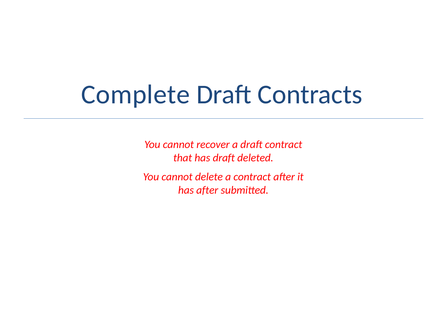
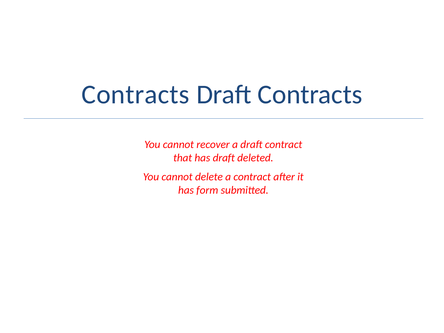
Complete: Complete -> Contracts (136, 94)
has after: after -> form (207, 190)
